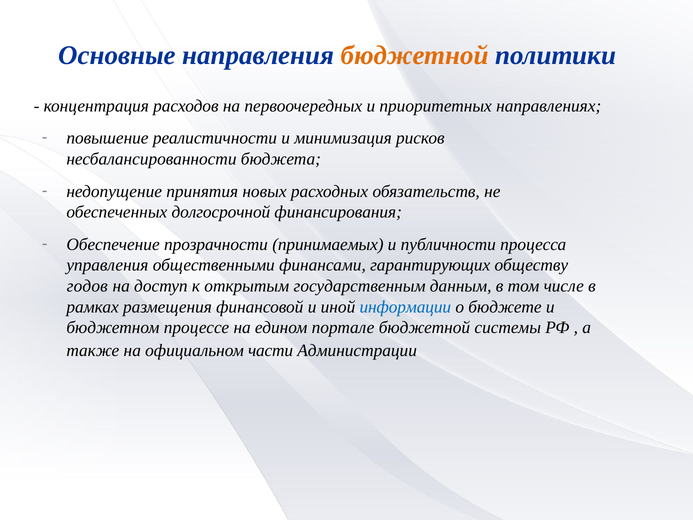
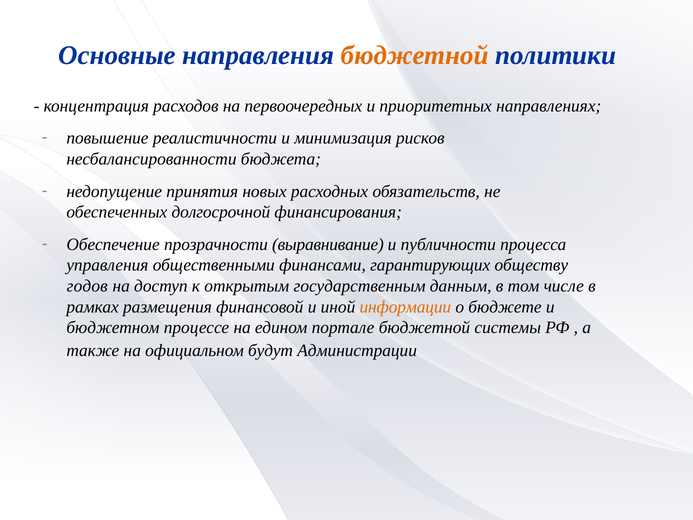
принимаемых: принимаемых -> выравнивание (328, 244)
информации colour: blue -> orange (405, 307)
части: части -> будут (271, 350)
